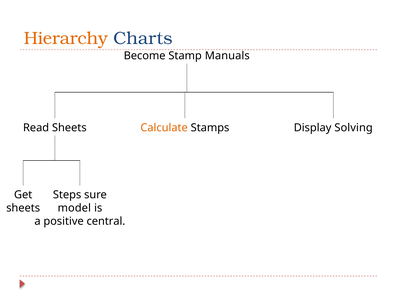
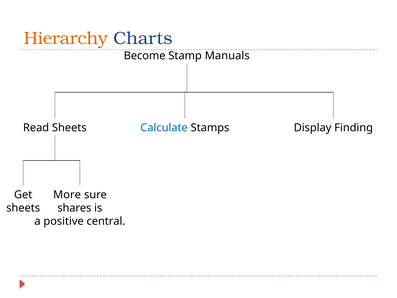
Calculate colour: orange -> blue (164, 128)
Solving: Solving -> Finding (354, 128)
Steps: Steps -> More (67, 195)
model: model -> shares (74, 208)
